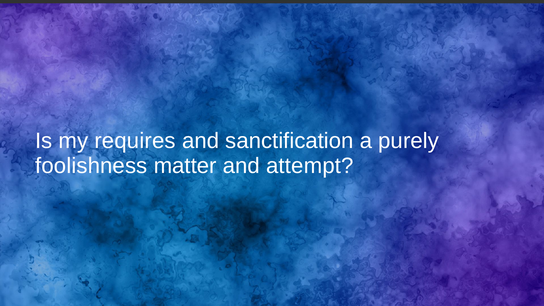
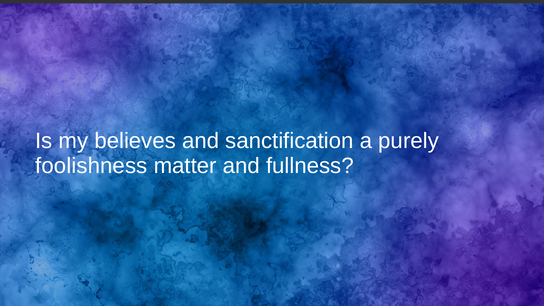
requires: requires -> believes (135, 141)
attempt: attempt -> fullness (310, 166)
